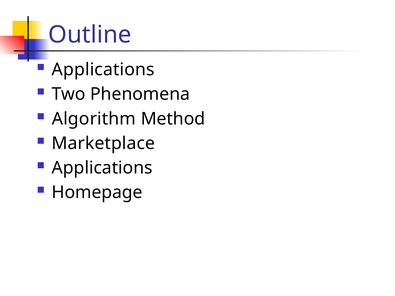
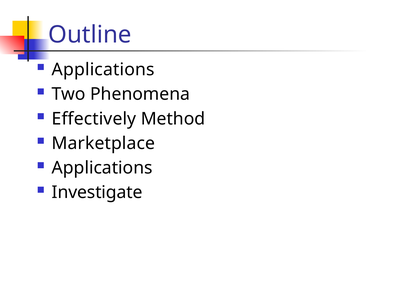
Algorithm: Algorithm -> Effectively (94, 119)
Homepage: Homepage -> Investigate (97, 193)
